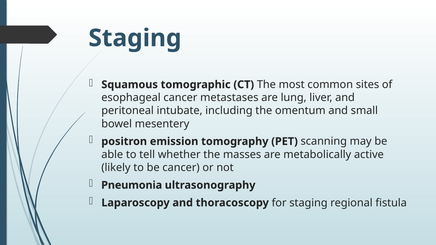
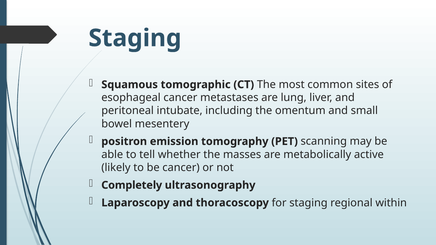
Pneumonia: Pneumonia -> Completely (132, 185)
fistula: fistula -> within (391, 203)
